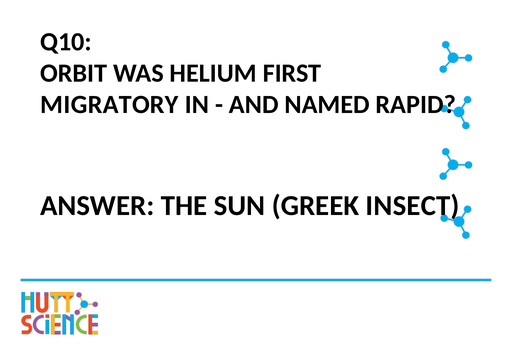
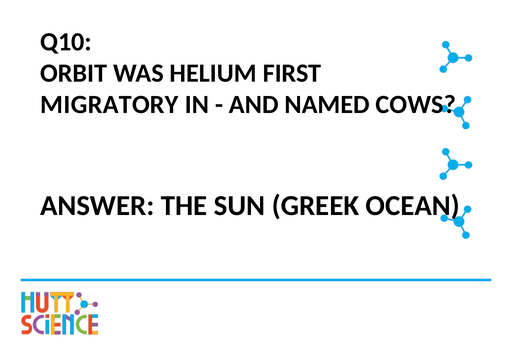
RAPID: RAPID -> COWS (416, 105)
INSECT: INSECT -> OCEAN (413, 206)
